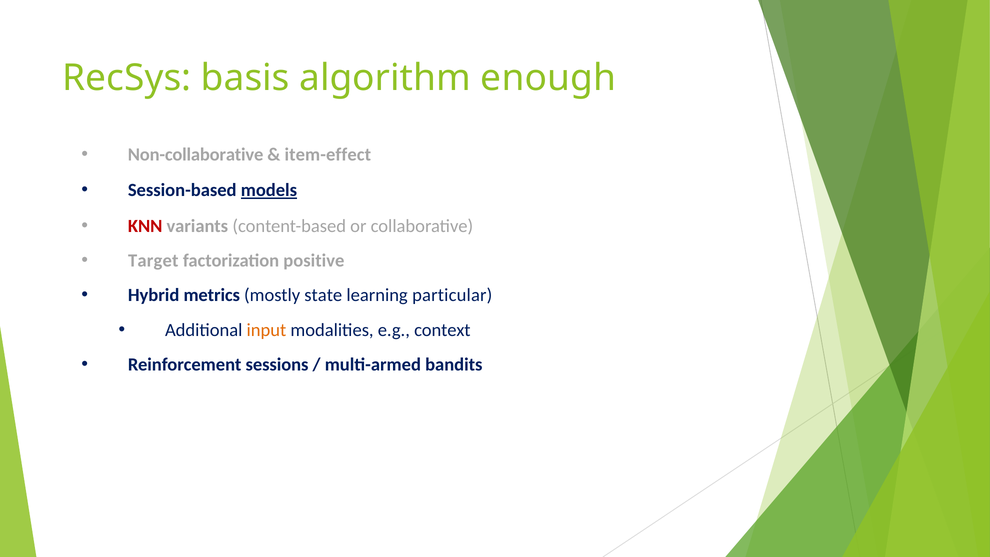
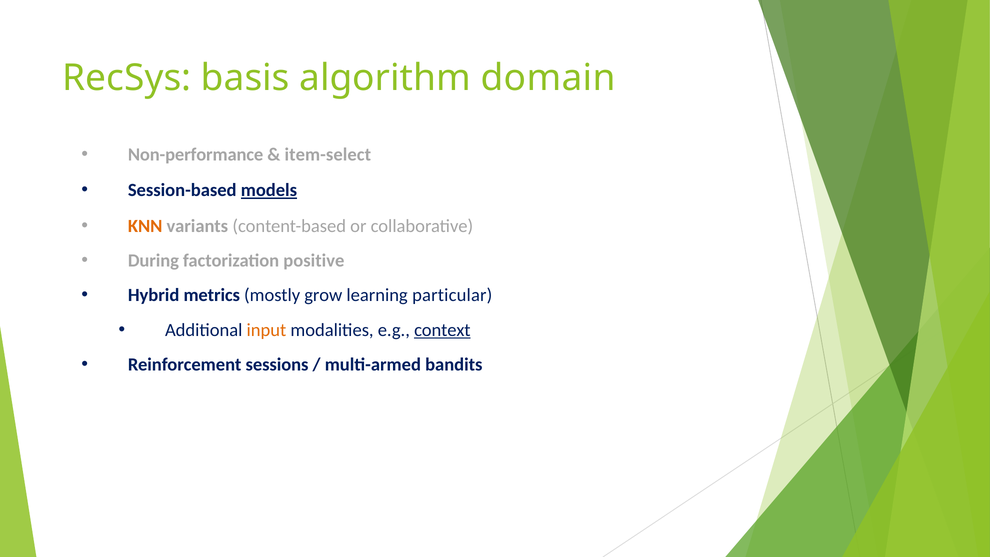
enough: enough -> domain (548, 78)
Non-collaborative: Non-collaborative -> Non-performance (196, 155)
item-effect: item-effect -> item-select (328, 155)
KNN colour: red -> orange (145, 226)
Target: Target -> During (153, 261)
state: state -> grow (323, 295)
context underline: none -> present (442, 330)
